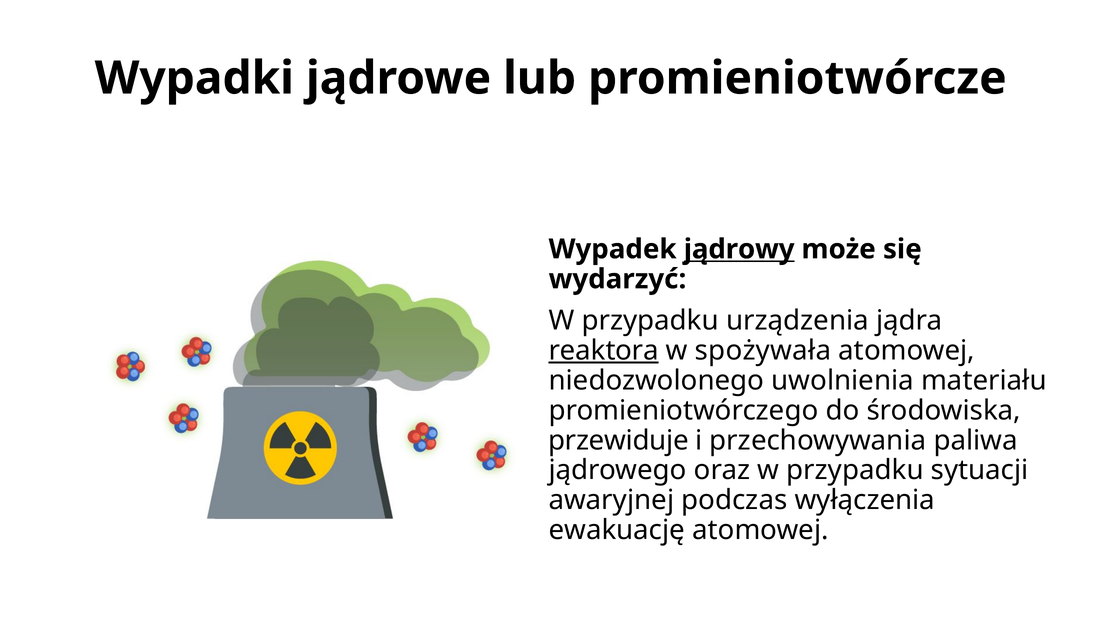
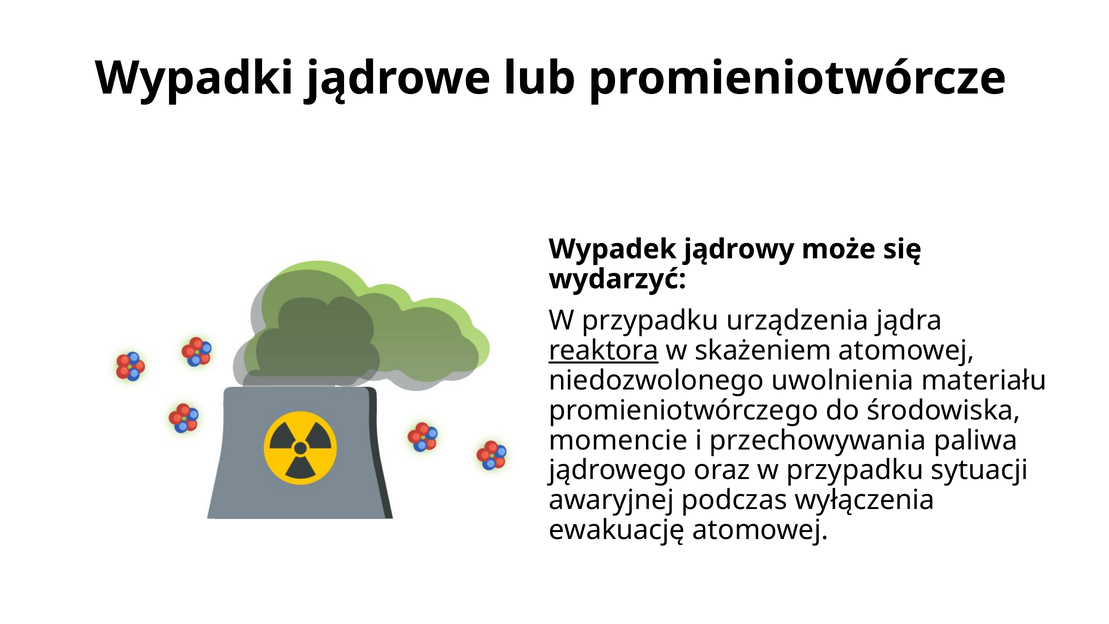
jądrowy underline: present -> none (739, 249)
spożywała: spożywała -> skażeniem (763, 350)
przewiduje: przewiduje -> momencie (618, 440)
